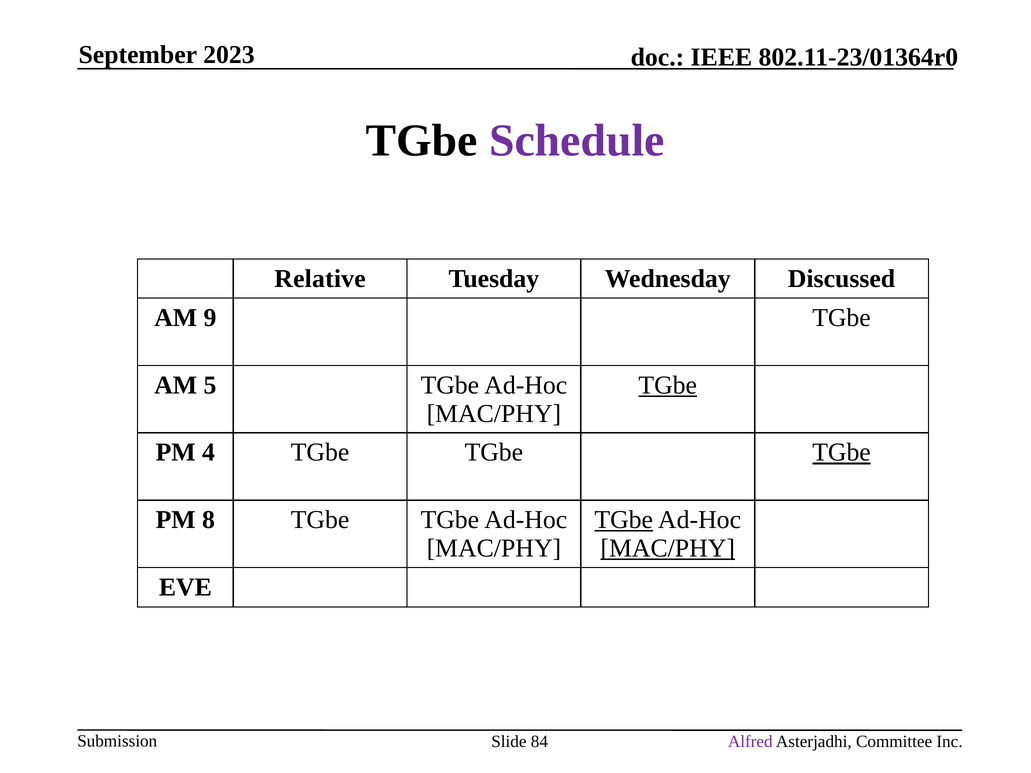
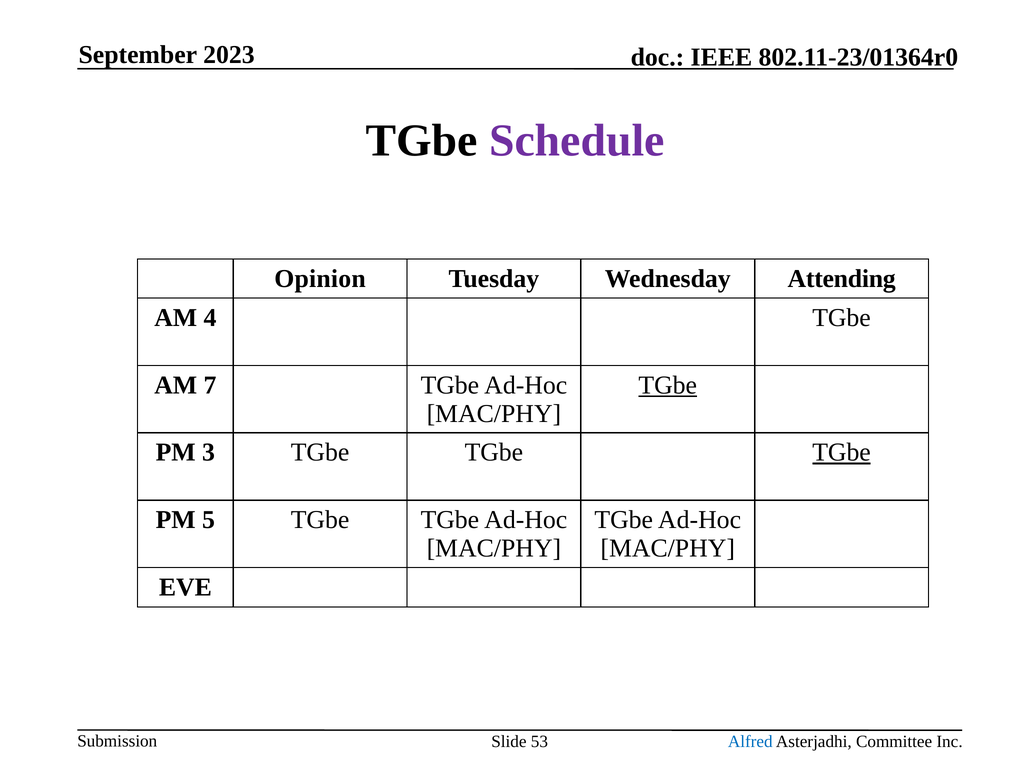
Relative: Relative -> Opinion (320, 279)
Discussed: Discussed -> Attending (842, 279)
9: 9 -> 4 (210, 318)
5: 5 -> 7 (210, 385)
4: 4 -> 3 (208, 453)
8: 8 -> 5 (208, 520)
TGbe underline: present -> none (624, 520)
MAC/PHY underline: present -> none (668, 549)
84: 84 -> 53 (539, 742)
Alfred colour: purple -> blue (750, 742)
